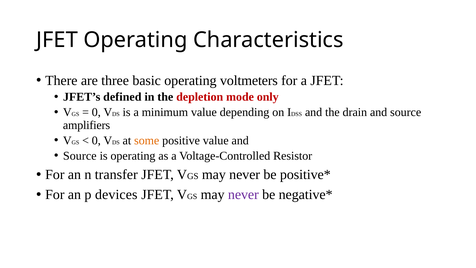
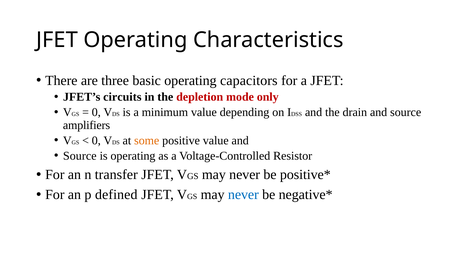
voltmeters: voltmeters -> capacitors (249, 80)
defined: defined -> circuits (122, 97)
devices: devices -> defined (116, 195)
never colour: purple -> blue (243, 195)
